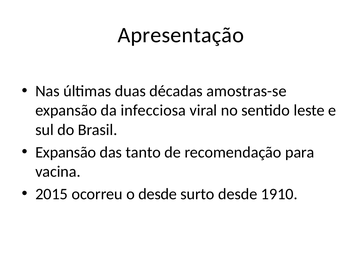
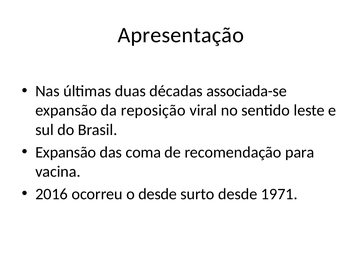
amostras-se: amostras-se -> associada-se (247, 91)
infecciosa: infecciosa -> reposição (153, 111)
tanto: tanto -> coma (143, 152)
2015: 2015 -> 2016 (52, 194)
1910: 1910 -> 1971 (279, 194)
